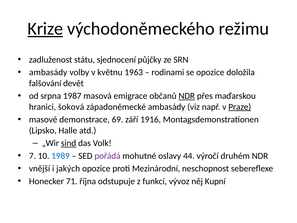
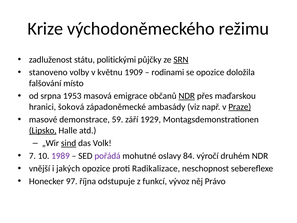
Krize underline: present -> none (45, 29)
sjednocení: sjednocení -> politickými (116, 60)
SRN underline: none -> present (181, 60)
ambasády: ambasády -> stanoveno (48, 72)
1963: 1963 -> 1909 (134, 72)
devět: devět -> místo (73, 83)
1987: 1987 -> 1953 (72, 96)
69: 69 -> 59 (117, 119)
1916: 1916 -> 1929 (151, 119)
Lipsko underline: none -> present (43, 130)
1989 colour: blue -> purple (61, 156)
44: 44 -> 84 (189, 156)
Mezinárodní: Mezinárodní -> Radikalizace (156, 168)
71: 71 -> 97 (72, 181)
Kupní: Kupní -> Právo (215, 181)
